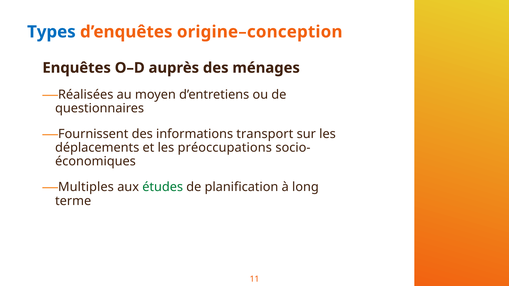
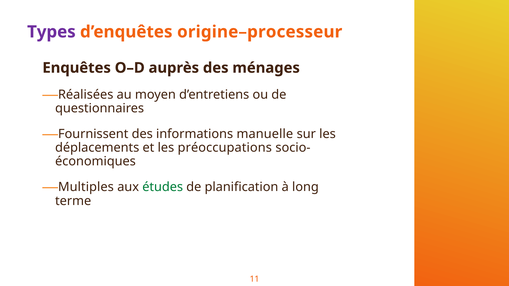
Types colour: blue -> purple (51, 32)
origine–conception: origine–conception -> origine–processeur (260, 32)
transport: transport -> manuelle (265, 134)
